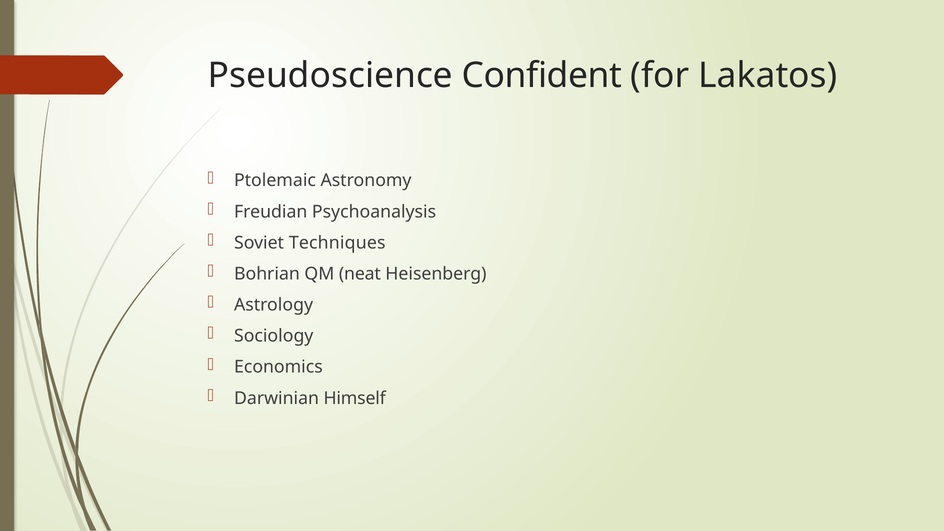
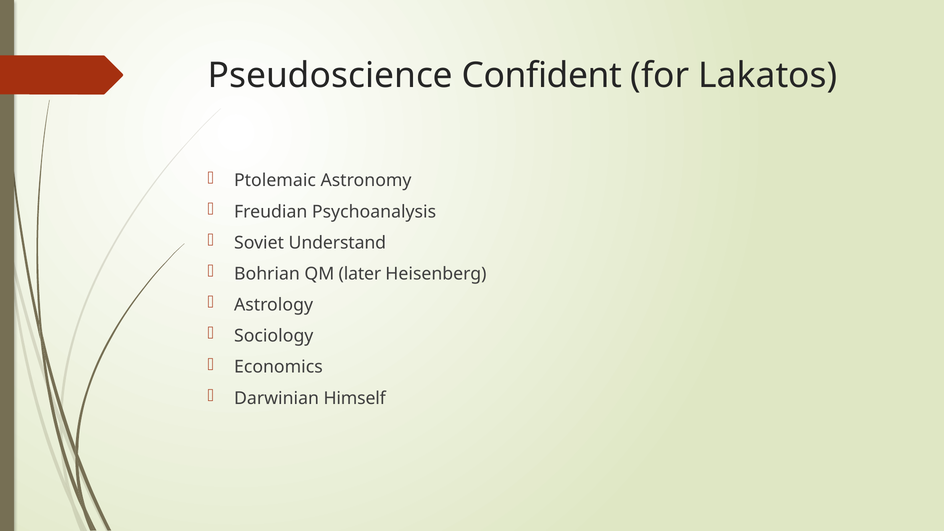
Techniques: Techniques -> Understand (337, 243)
neat: neat -> later (360, 274)
